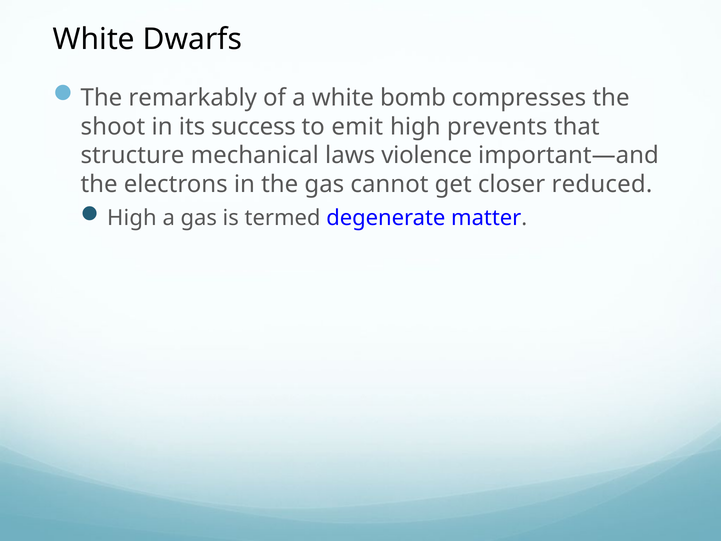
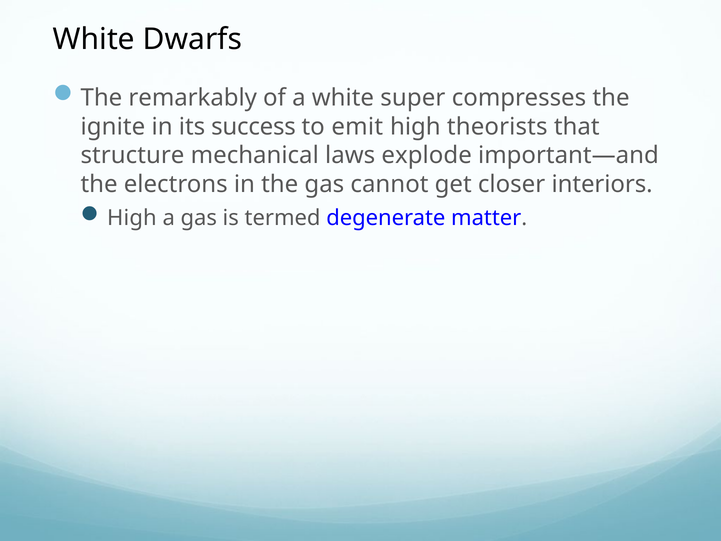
bomb: bomb -> super (413, 98)
shoot: shoot -> ignite (113, 127)
prevents: prevents -> theorists (497, 127)
violence: violence -> explode (427, 155)
reduced: reduced -> interiors (602, 184)
